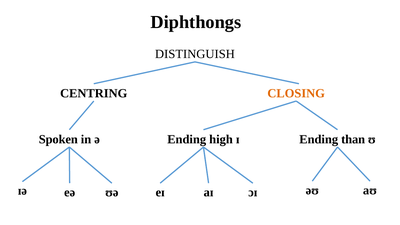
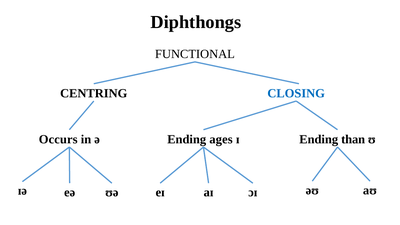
DISTINGUISH: DISTINGUISH -> FUNCTIONAL (195, 54)
CLOSING colour: orange -> blue (296, 93)
Spoken: Spoken -> Occurs (58, 139)
high: high -> ages (221, 139)
